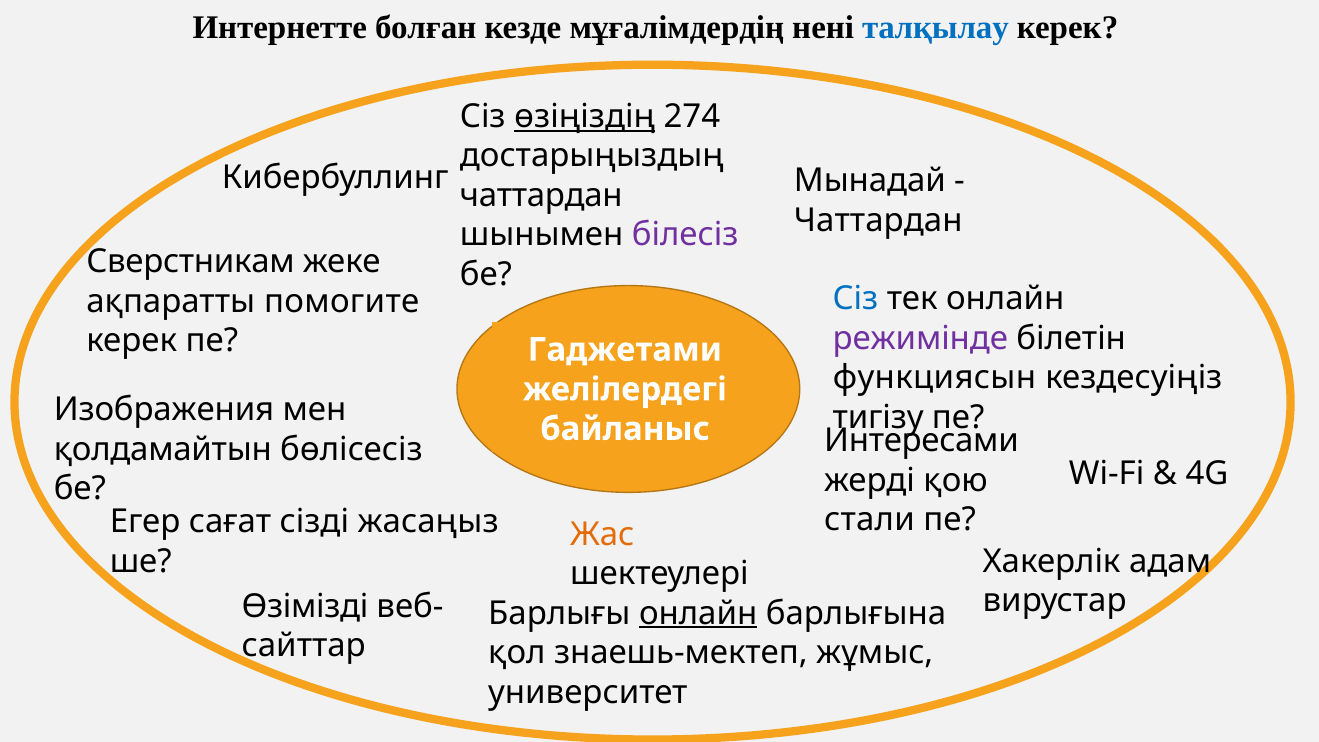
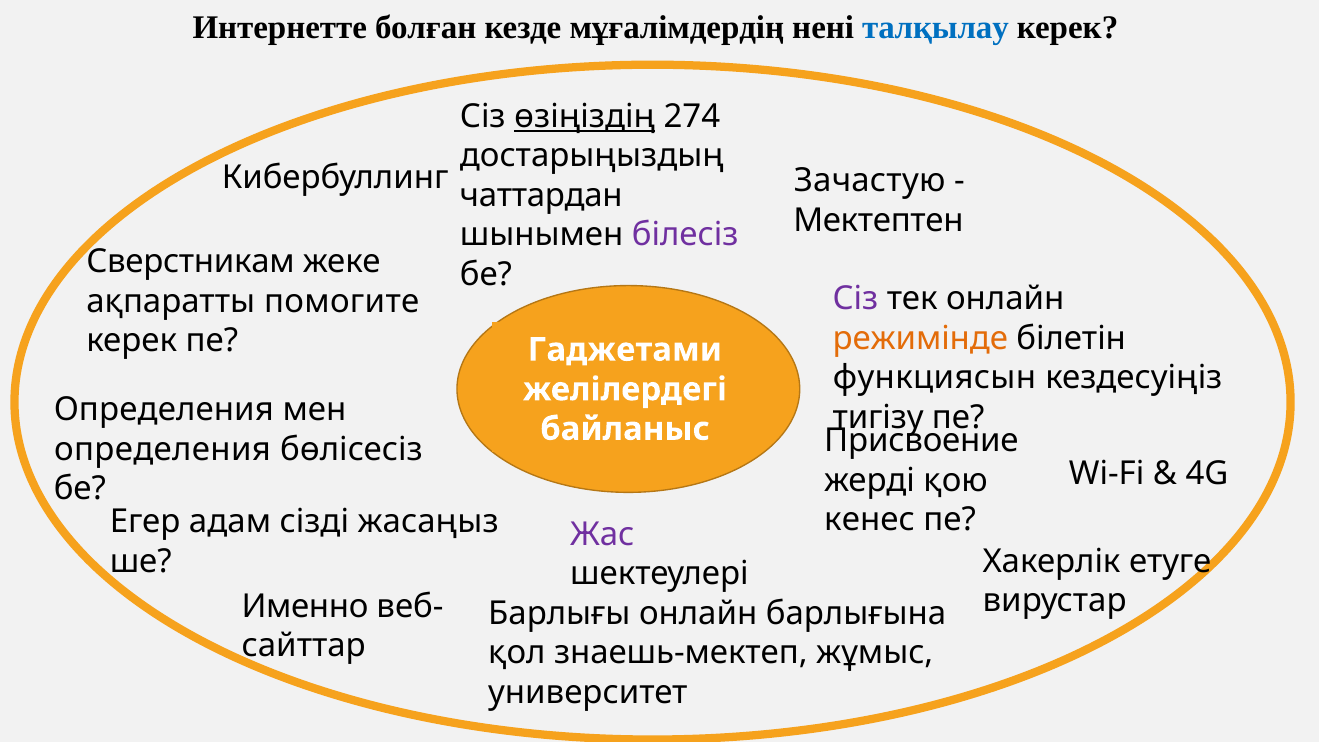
Мынадай: Мынадай -> Зачастую (870, 181)
Чаттардан: Чаттардан -> Мектептен (878, 221)
Сіз colour: blue -> purple (855, 299)
режимінде colour: purple -> orange (920, 338)
Изображения: Изображения -> Определения (164, 410)
Интересами: Интересами -> Присвоение (921, 441)
қолдамайтын: қолдамайтын -> определения (163, 449)
стали: стали -> кенес (870, 520)
сағат: сағат -> адам (230, 522)
Жас colour: orange -> purple (602, 535)
адам: адам -> етуге (1170, 561)
Өзімізді: Өзімізді -> Именно (305, 606)
онлайн underline: present -> none (698, 613)
